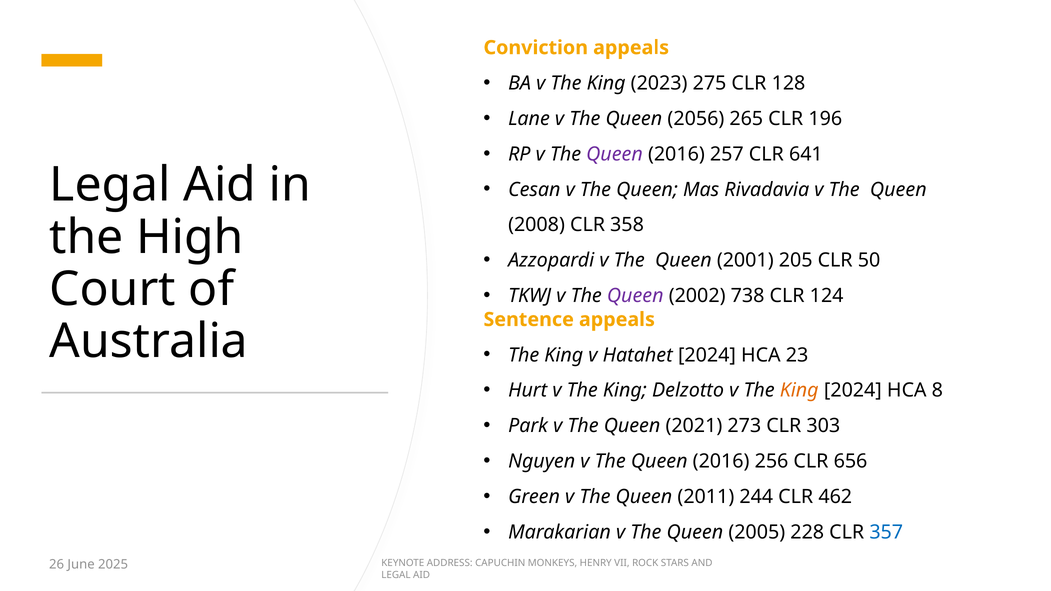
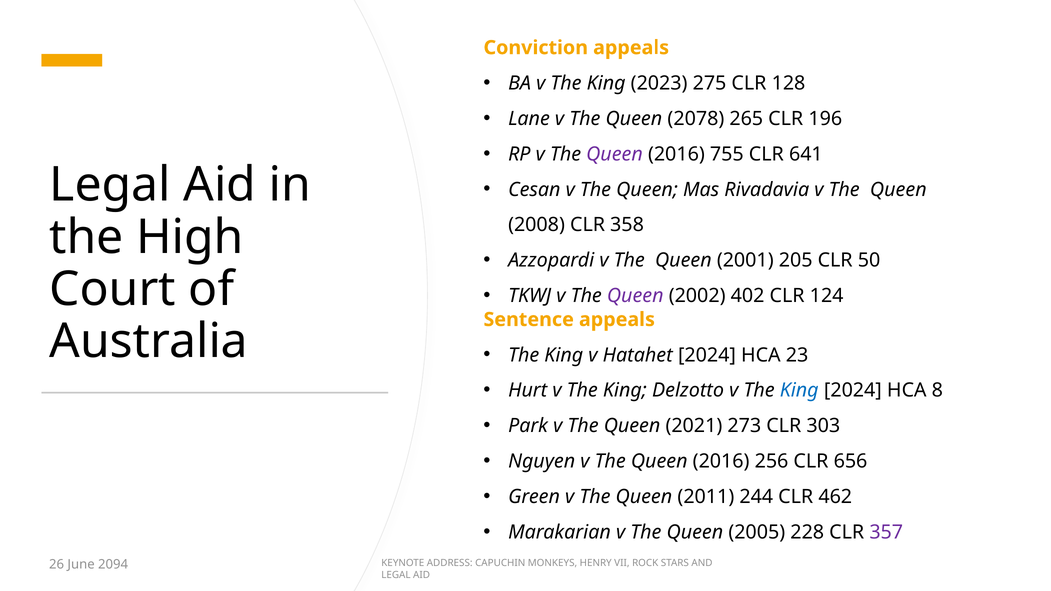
2056: 2056 -> 2078 (696, 119)
257: 257 -> 755 (727, 154)
738: 738 -> 402 (748, 296)
King colour: orange -> blue (799, 391)
357 colour: blue -> purple (886, 532)
2025: 2025 -> 2094 (113, 565)
